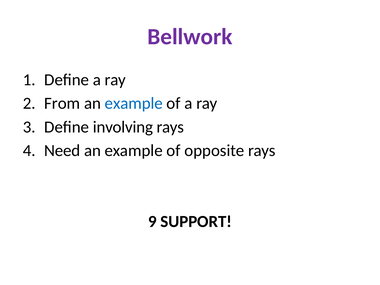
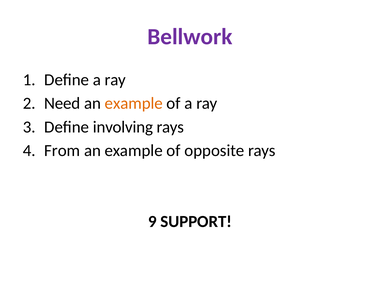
From: From -> Need (62, 103)
example colour: blue -> orange (134, 103)
Need: Need -> From (62, 151)
